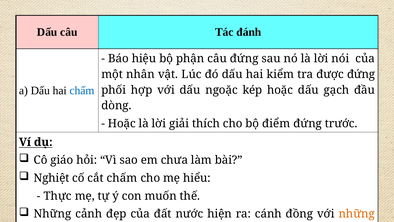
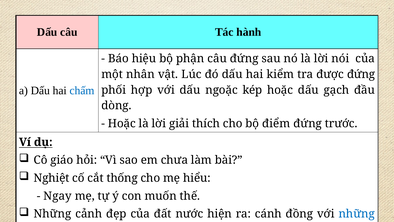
đánh: đánh -> hành (249, 32)
cắt chấm: chấm -> thống (122, 178)
Thực: Thực -> Ngay (58, 196)
những colour: orange -> blue (357, 214)
